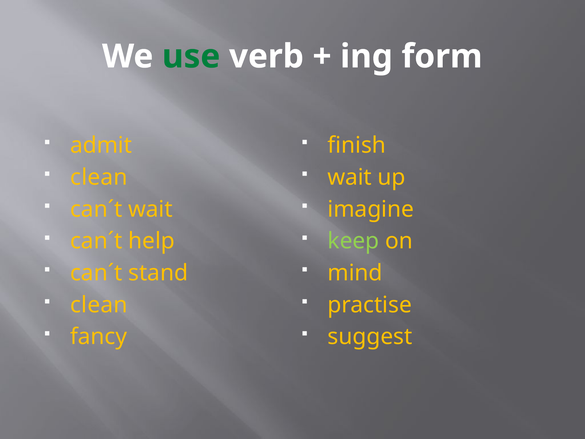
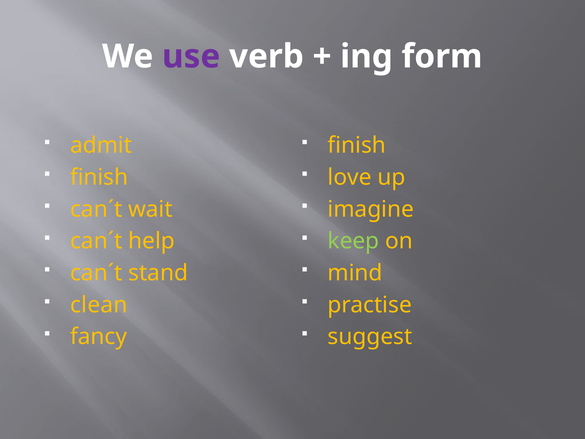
use colour: green -> purple (191, 56)
clean: clean -> finish (99, 177)
wait: wait -> love (350, 177)
